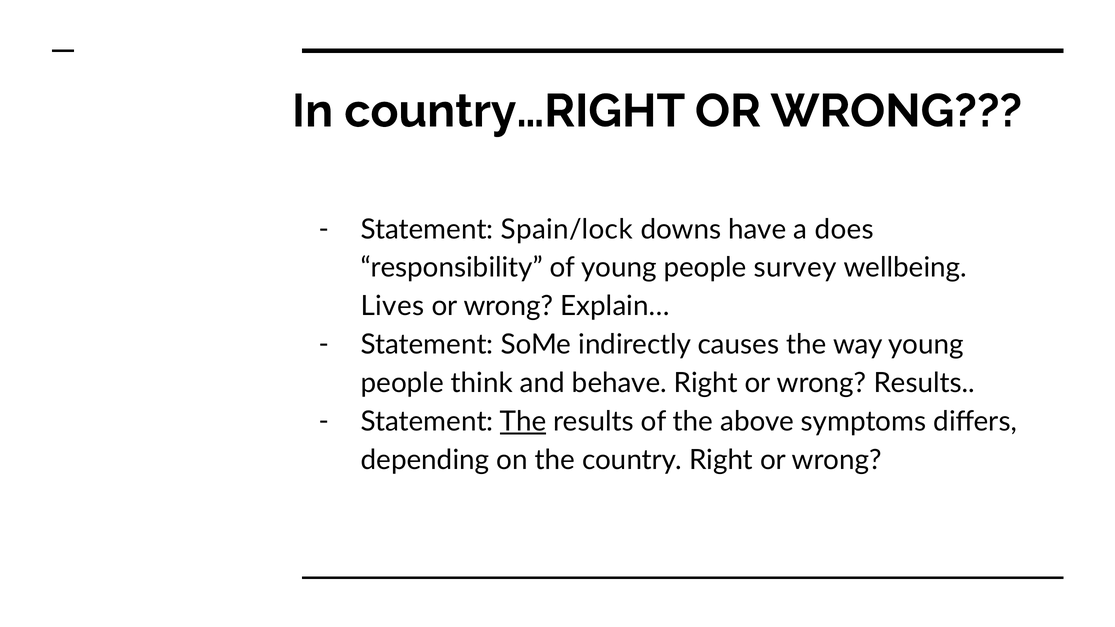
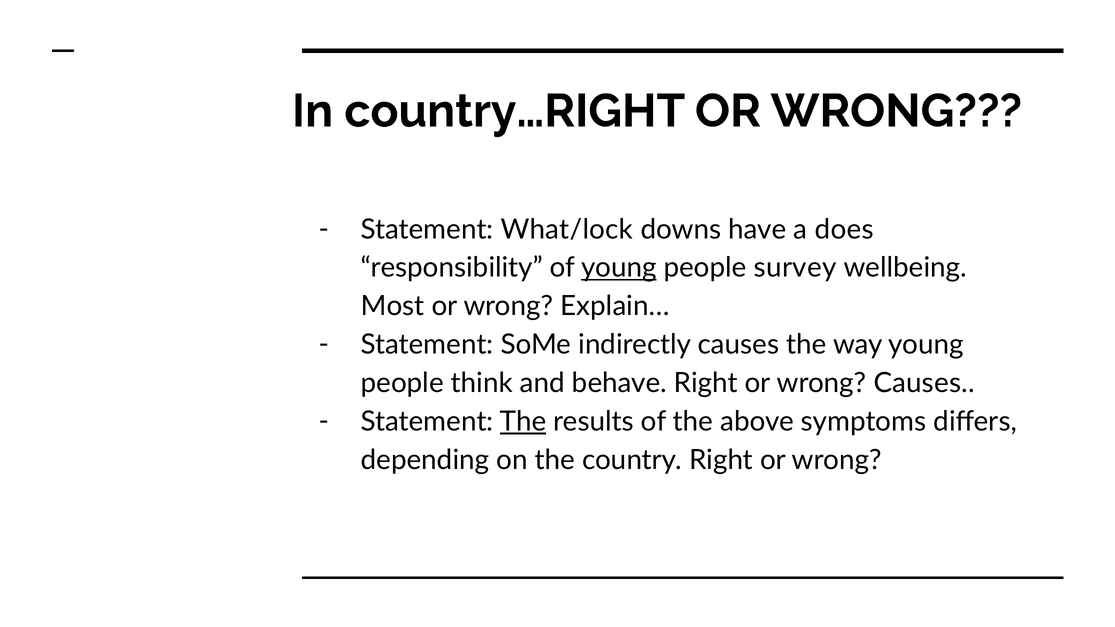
Spain/lock: Spain/lock -> What/lock (567, 229)
young underline: none -> present (619, 268)
Lives: Lives -> Most (393, 306)
wrong Results: Results -> Causes (924, 383)
